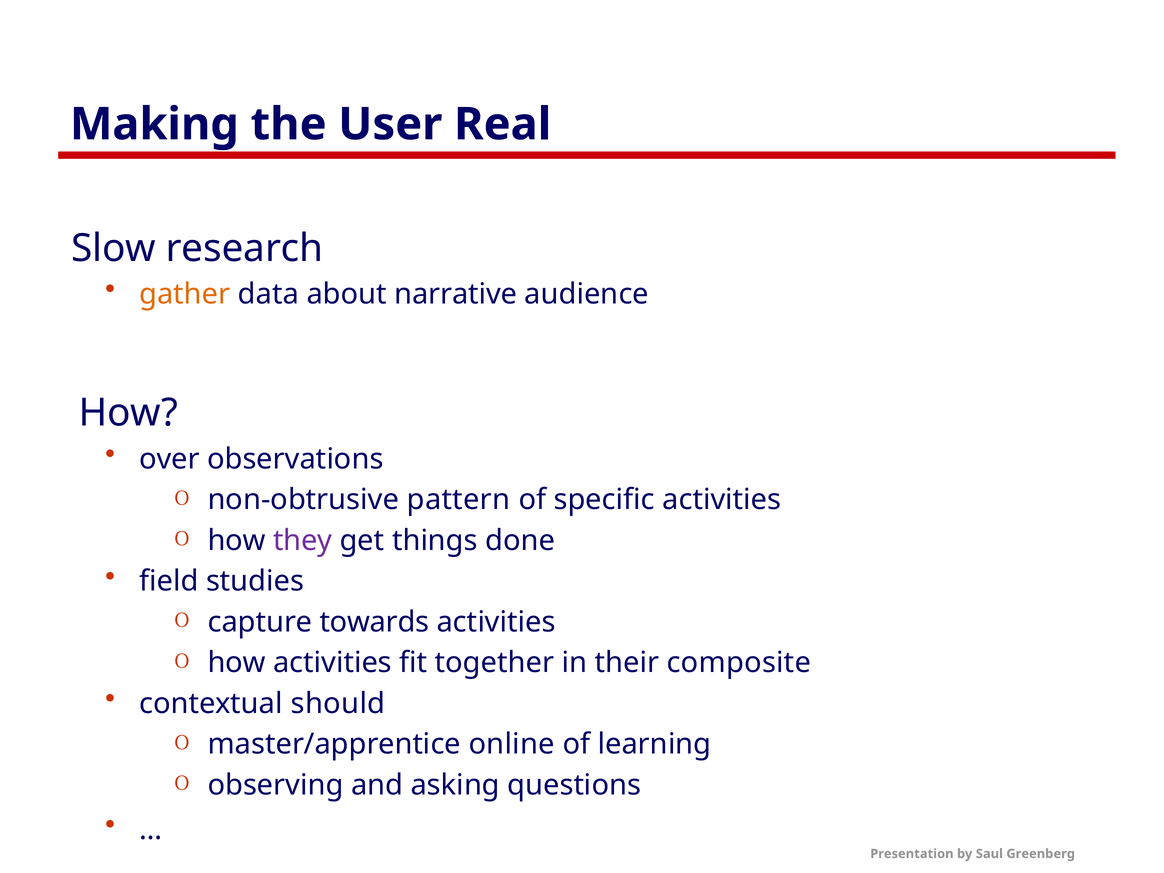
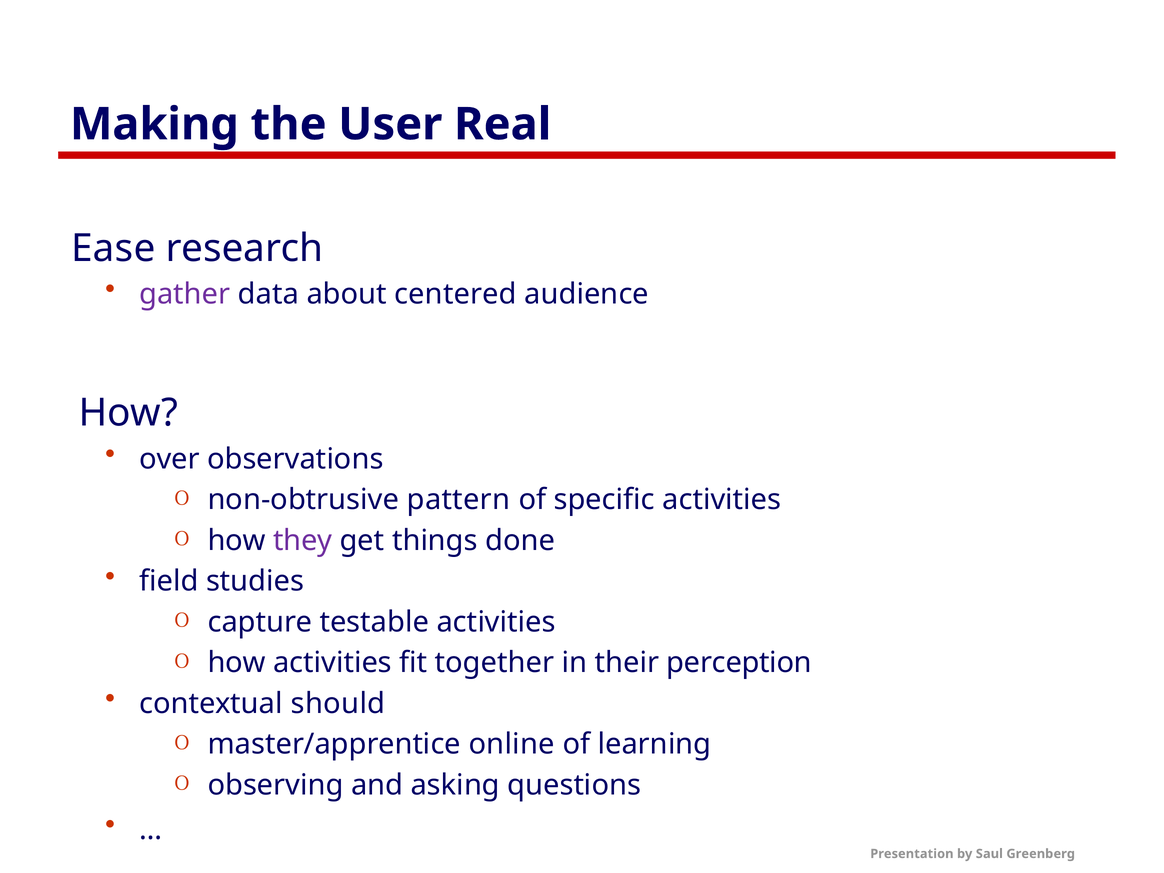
Slow: Slow -> Ease (113, 248)
gather colour: orange -> purple (185, 294)
narrative: narrative -> centered (456, 294)
towards: towards -> testable (374, 622)
composite: composite -> perception (739, 663)
